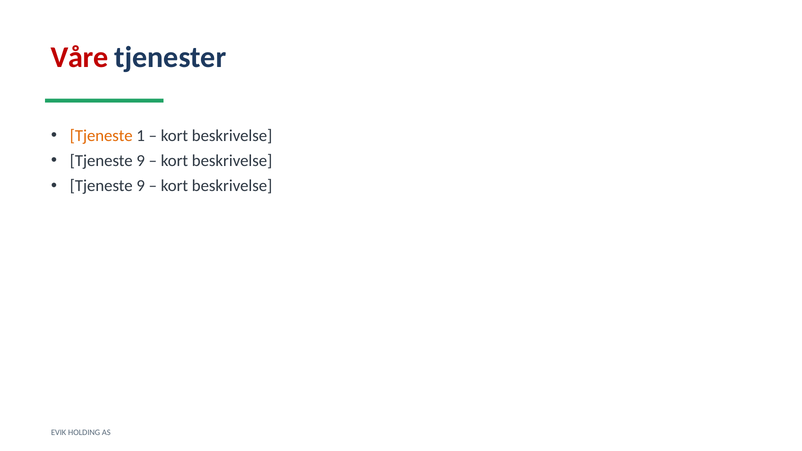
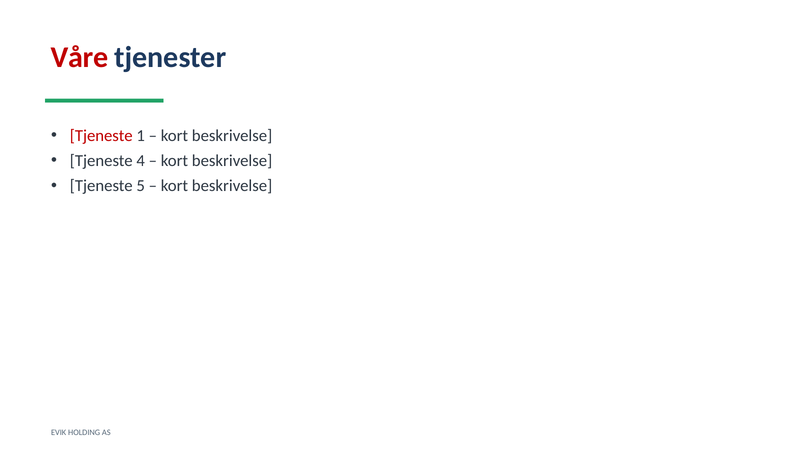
Tjeneste colour: orange -> red (101, 136)
9: 9 -> 4 (141, 161)
9: 9 -> 5 (141, 186)
